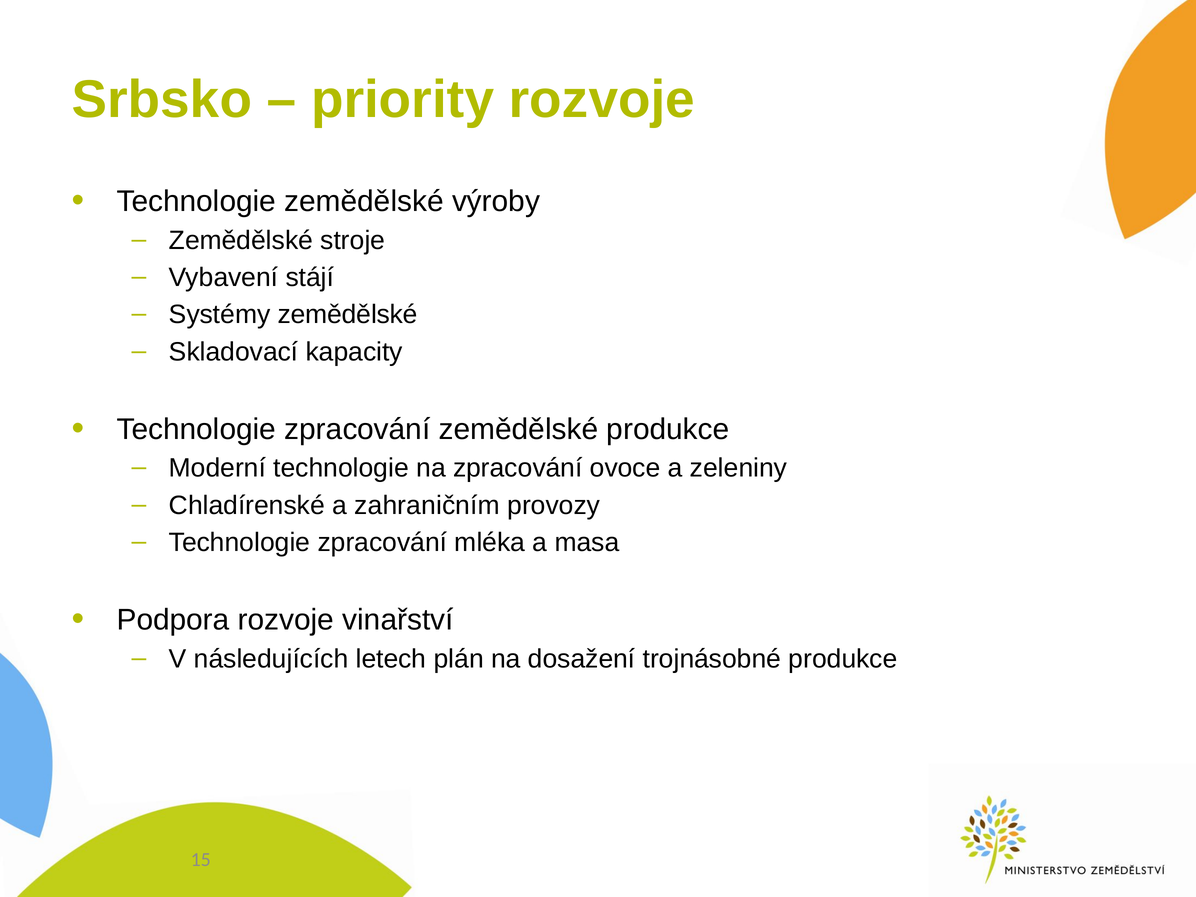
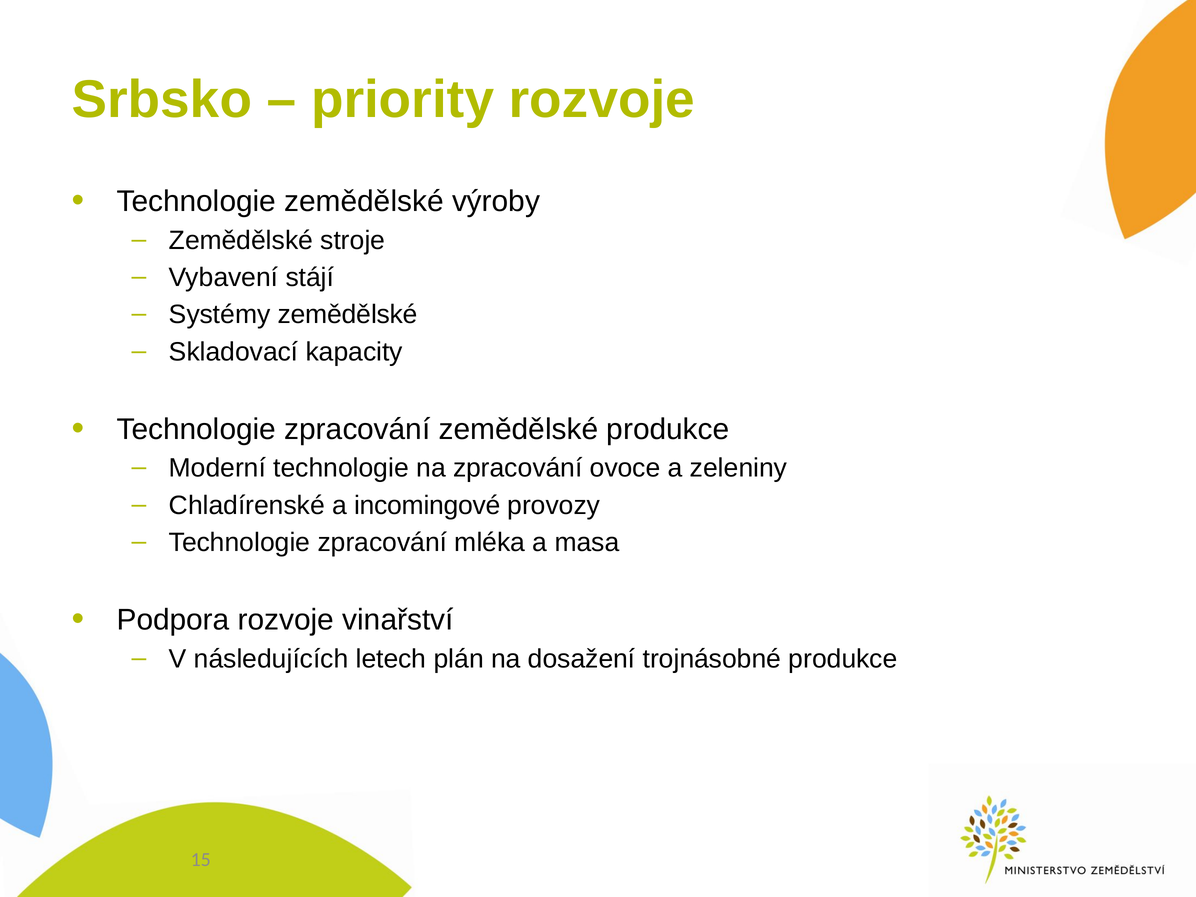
zahraničním: zahraničním -> incomingové (427, 505)
